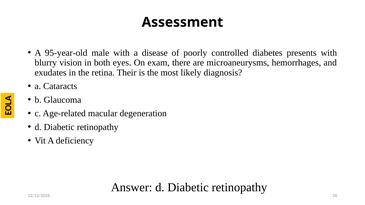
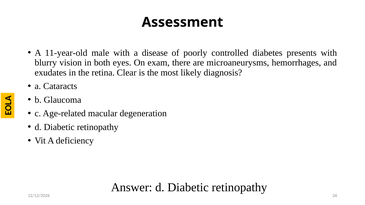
95-year-old: 95-year-old -> 11-year-old (66, 53)
Their: Their -> Clear (127, 73)
